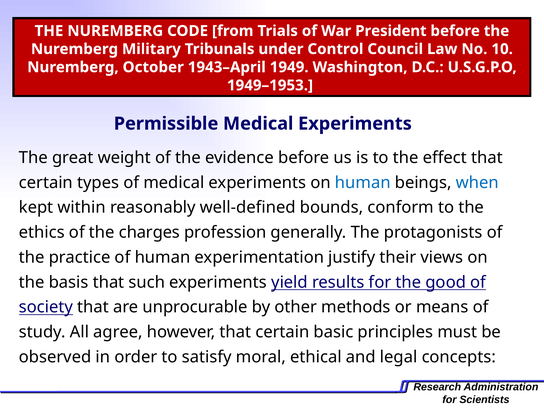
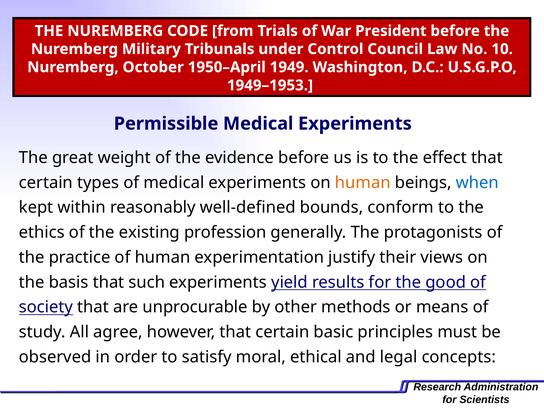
1943–April: 1943–April -> 1950–April (227, 67)
human colour: blue -> orange (363, 183)
charges: charges -> existing (149, 232)
